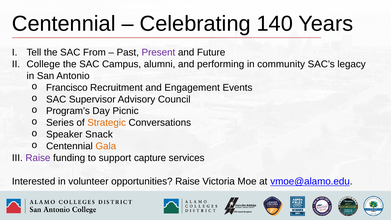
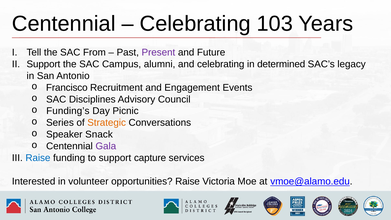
140: 140 -> 103 (275, 24)
College: College -> Support (43, 64)
and performing: performing -> celebrating (221, 64)
community: community -> determined (281, 64)
Supervisor: Supervisor -> Disciplines (92, 99)
Program’s: Program’s -> Funding’s (68, 111)
Gala colour: orange -> purple (106, 146)
Raise colour: purple -> blue (38, 158)
